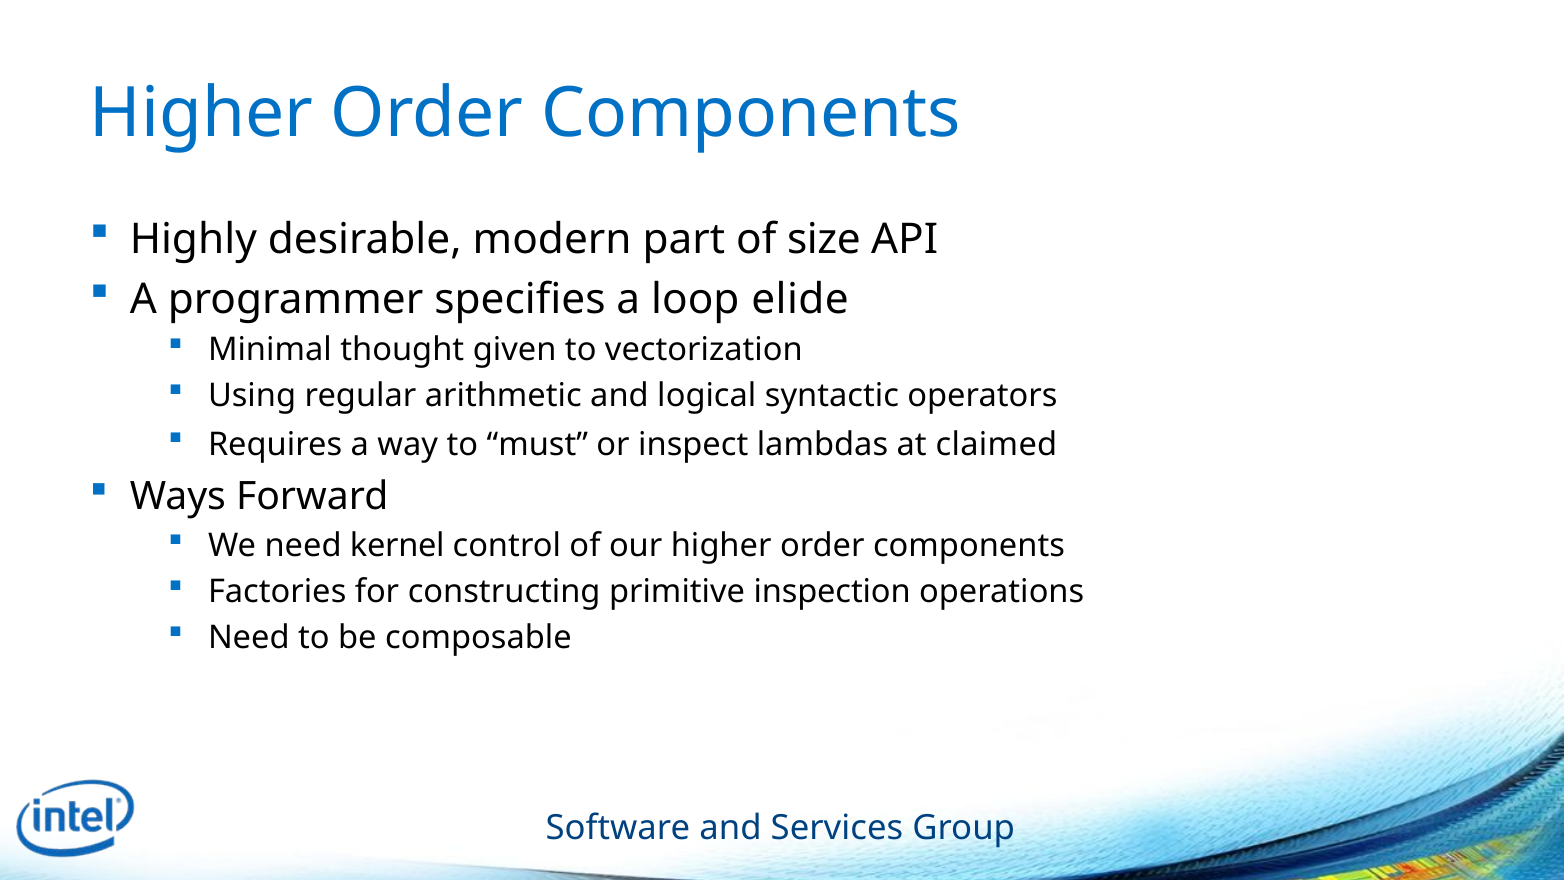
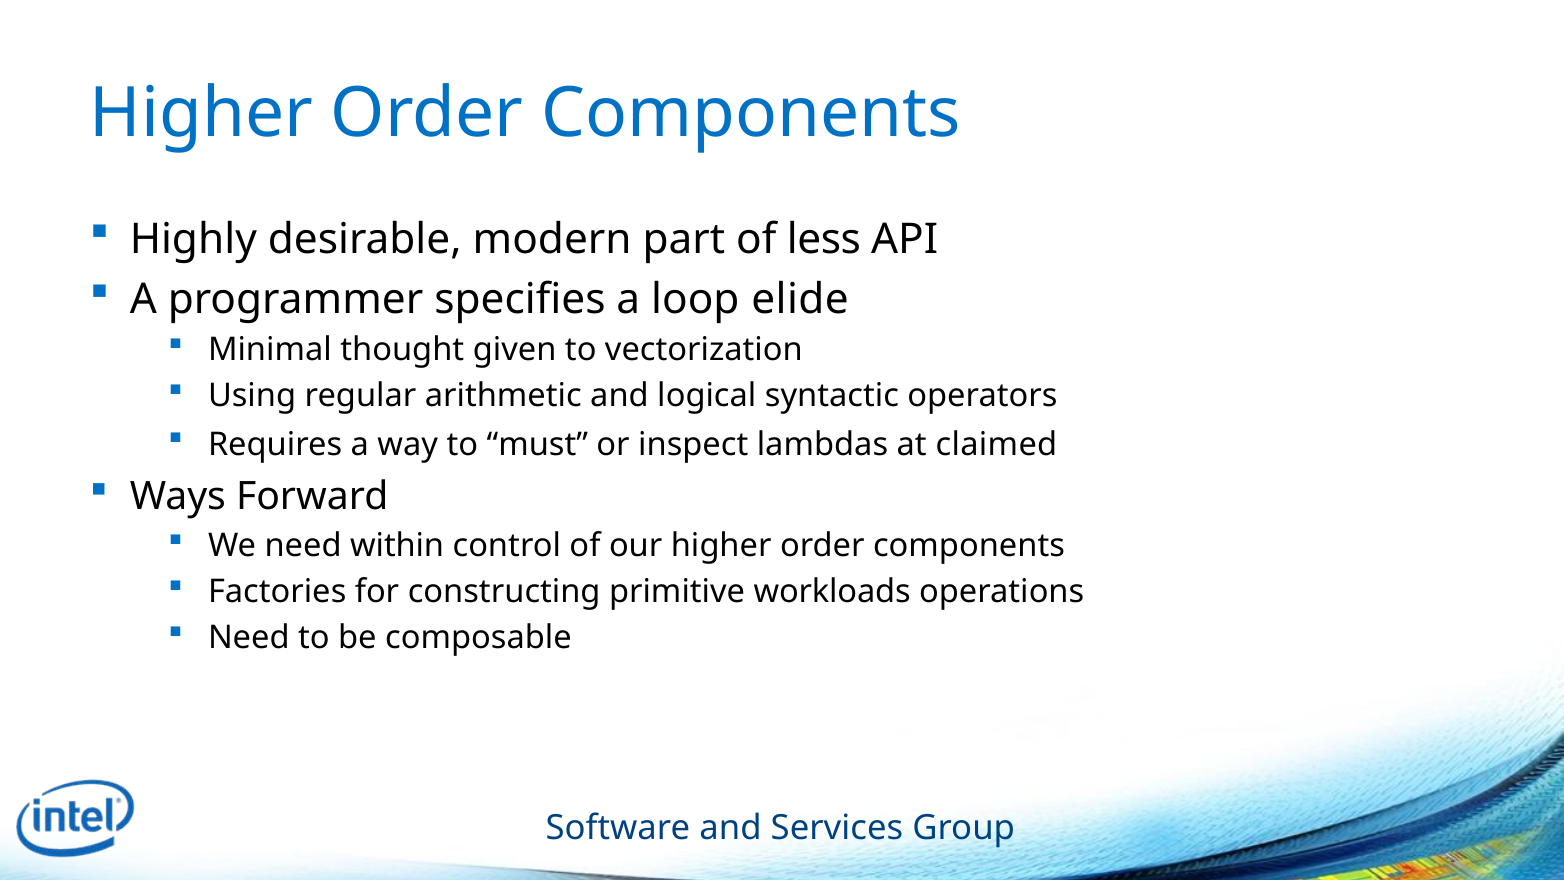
size: size -> less (824, 240)
kernel: kernel -> within (397, 546)
inspection: inspection -> workloads (832, 592)
